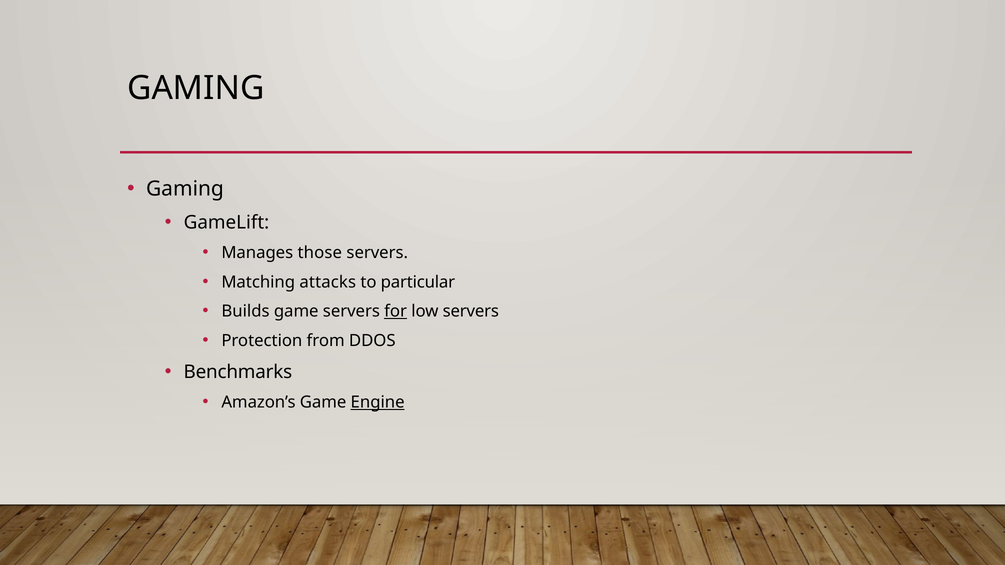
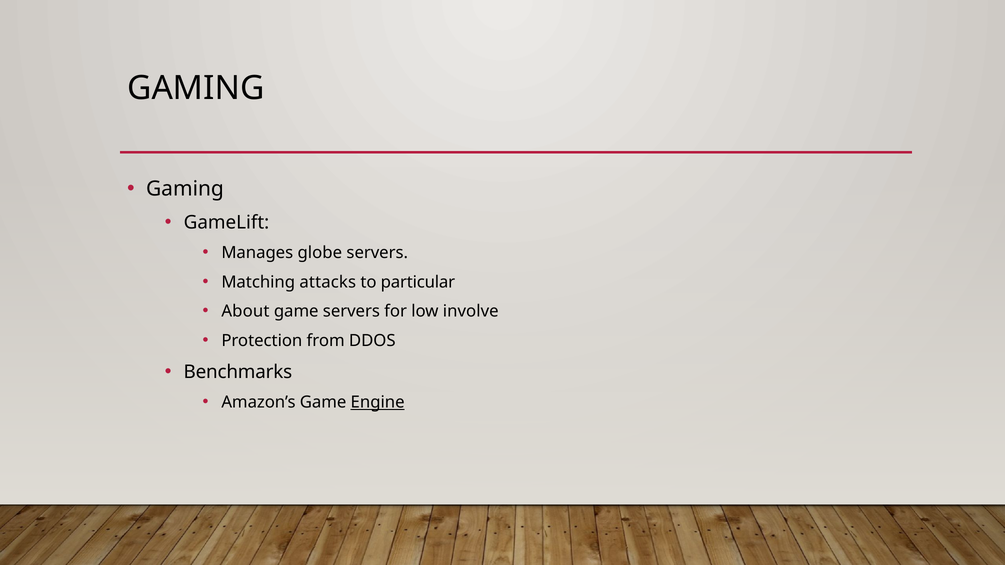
those: those -> globe (320, 253)
Builds: Builds -> About (245, 311)
for underline: present -> none (396, 311)
low servers: servers -> involve (471, 311)
